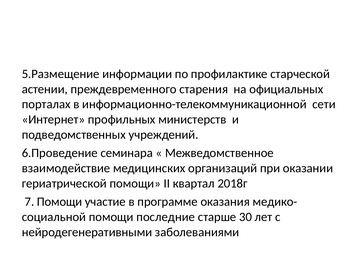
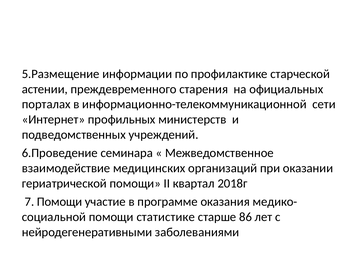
последние: последние -> статистике (166, 217)
30: 30 -> 86 (246, 217)
